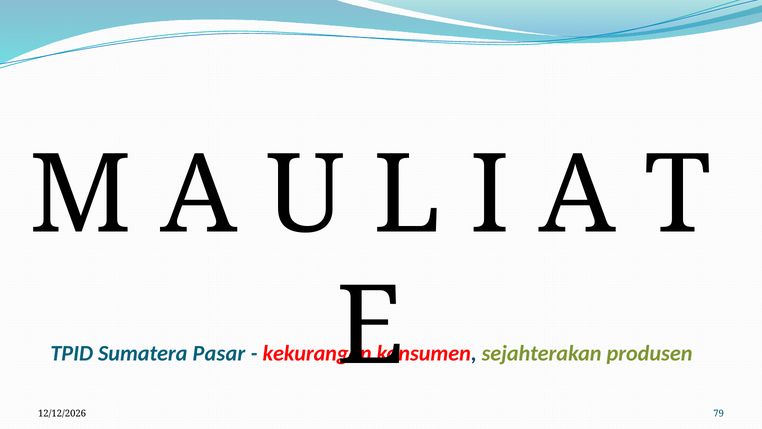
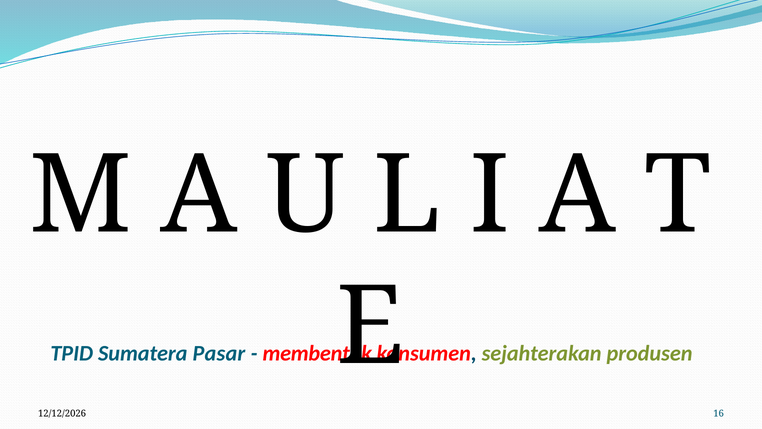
kekurangan: kekurangan -> membentuk (317, 353)
79: 79 -> 16 (719, 413)
